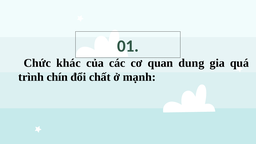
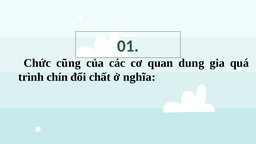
khác: khác -> cũng (69, 63)
mạnh: mạnh -> nghĩa (139, 77)
